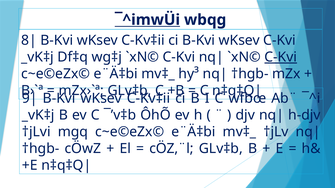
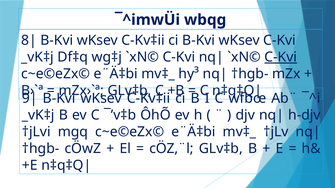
¯^imwÜi underline: present -> none (147, 20)
